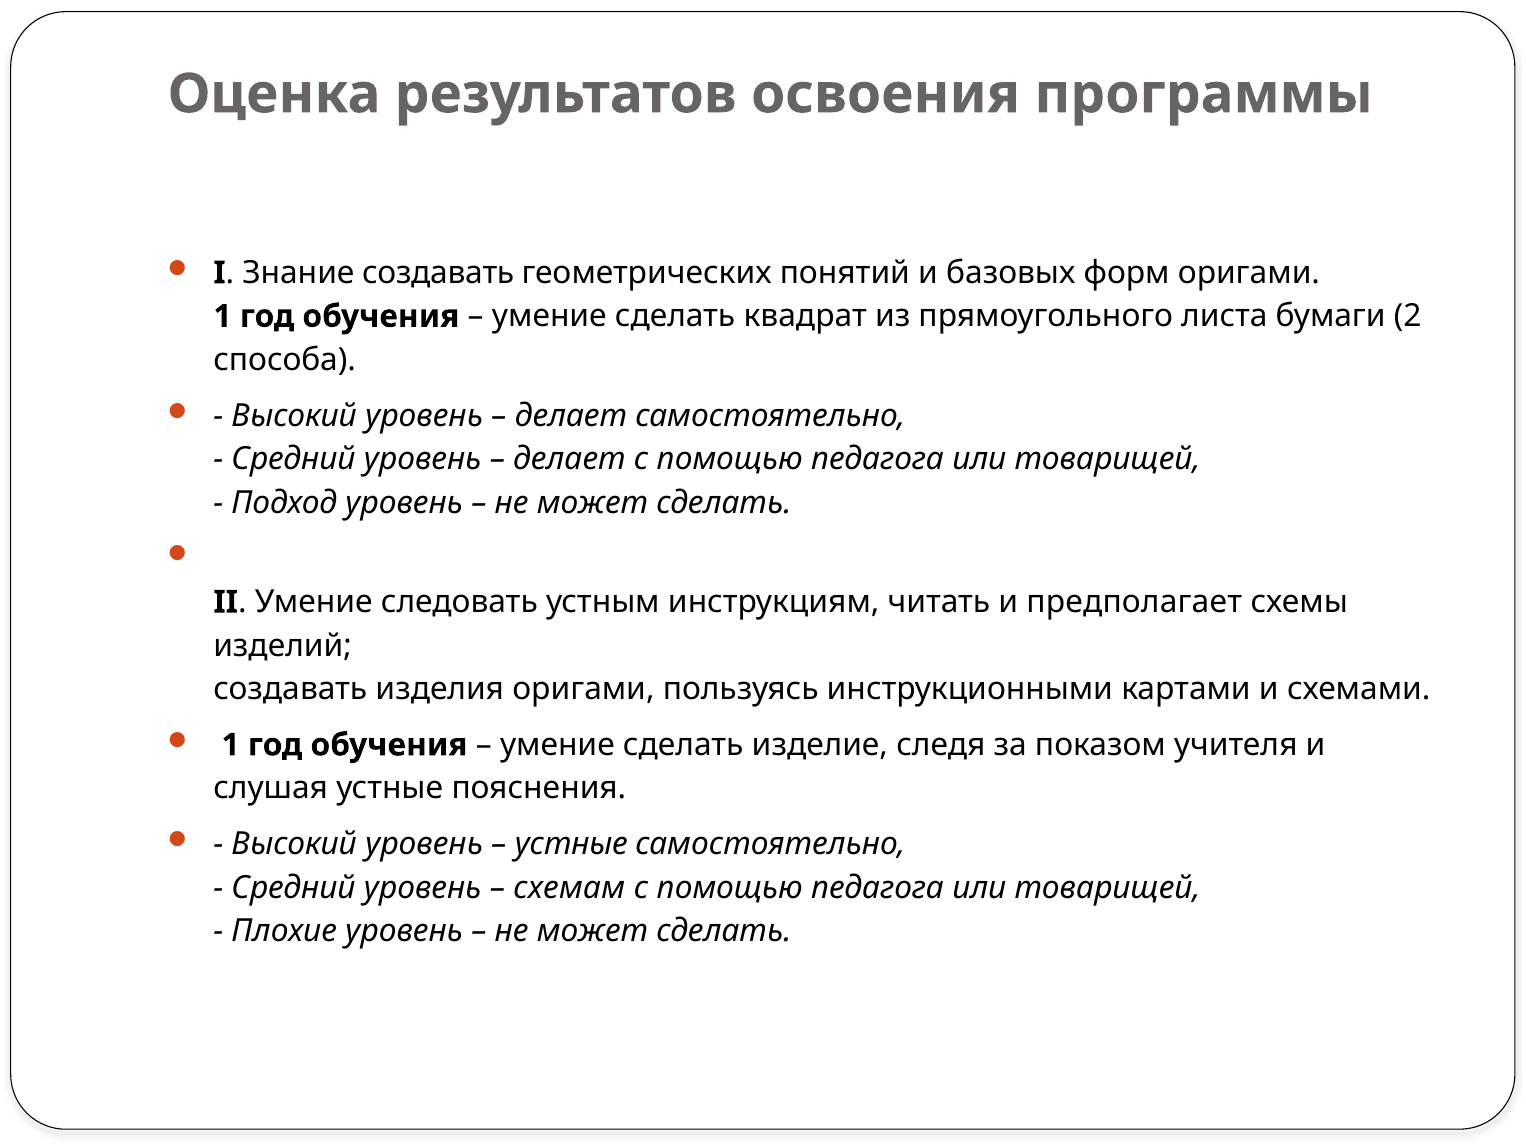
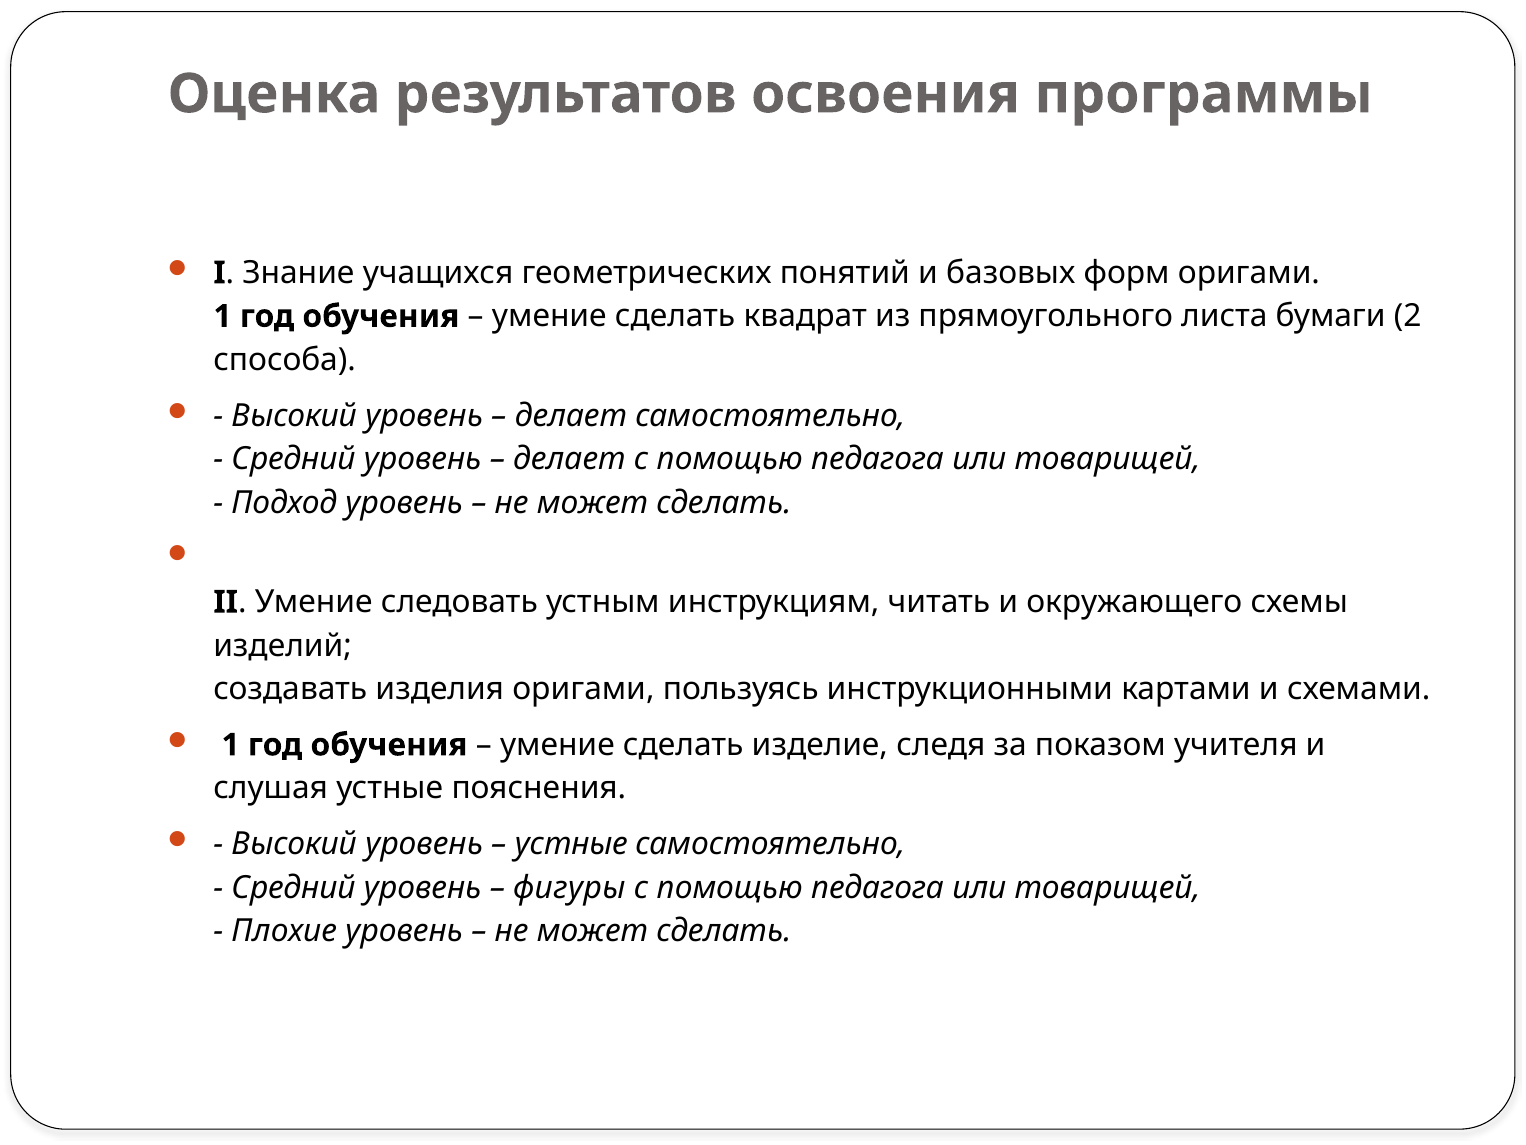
Знание создавать: создавать -> учащихся (438, 273)
предполагает: предполагает -> окружающего (1134, 602)
схемам: схемам -> фигуры (569, 887)
